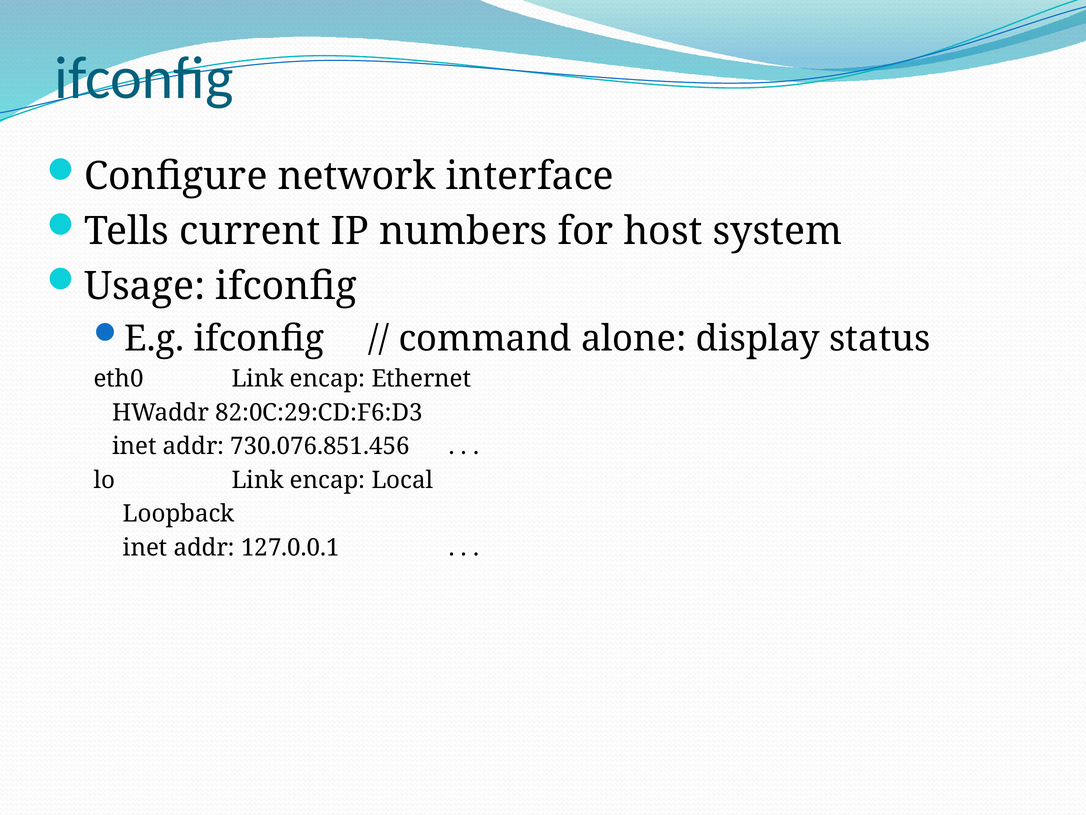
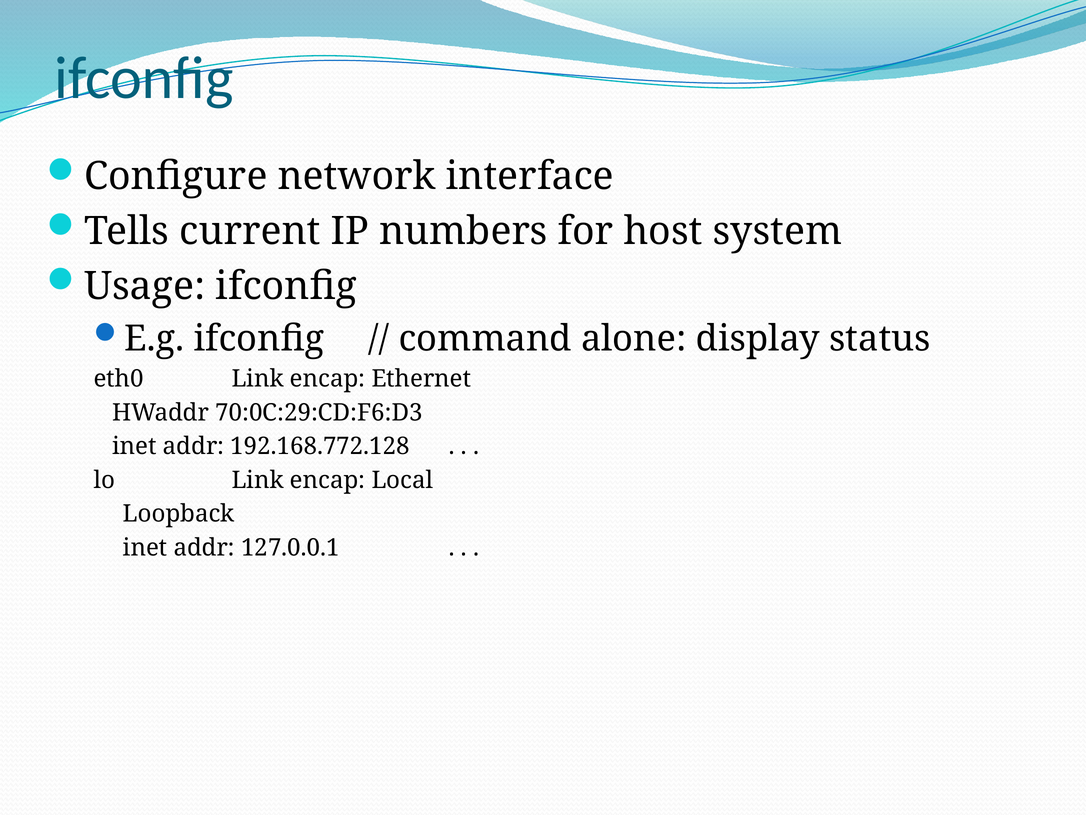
82:0C:29:CD:F6:D3: 82:0C:29:CD:F6:D3 -> 70:0C:29:CD:F6:D3 (319, 412)
730.076.851.456: 730.076.851.456 -> 192.168.772.128 (320, 446)
